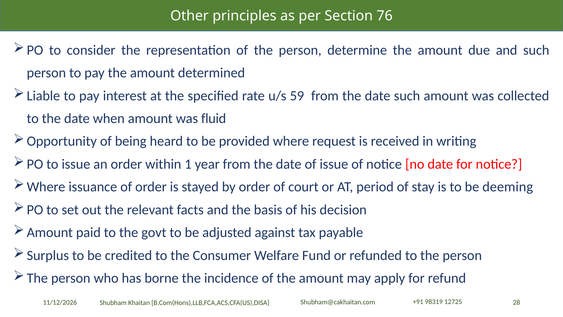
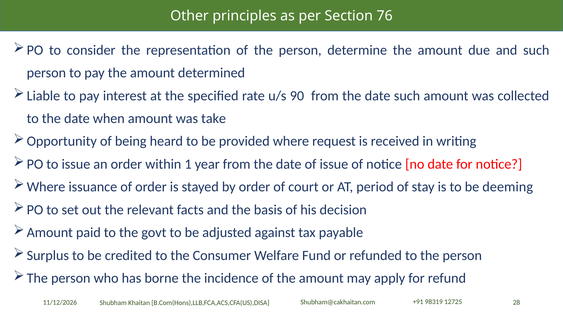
59: 59 -> 90 (297, 96)
fluid: fluid -> take (214, 118)
